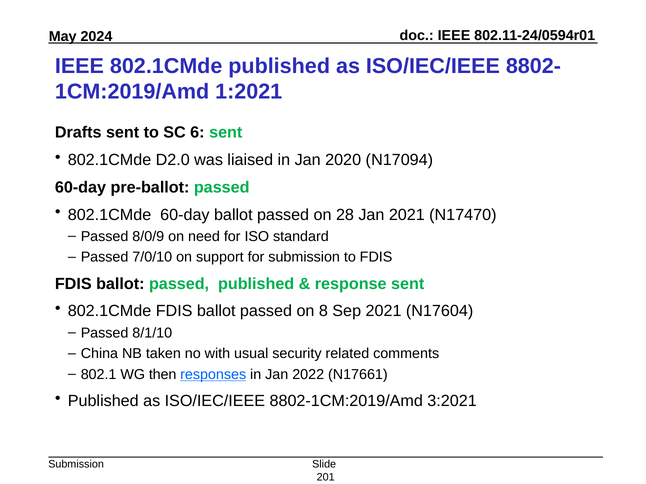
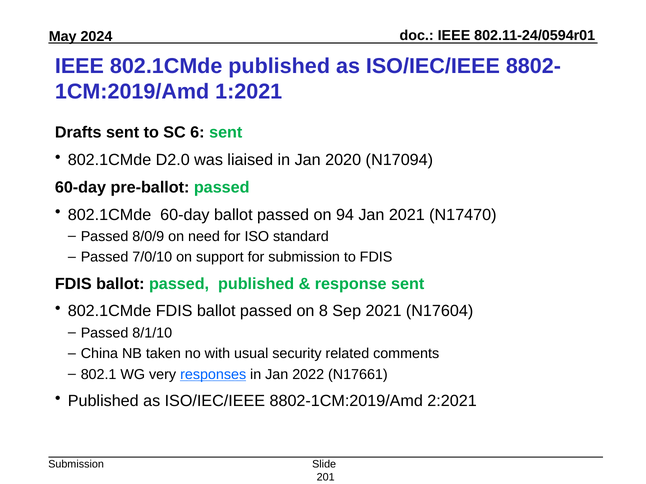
28: 28 -> 94 (345, 215)
then: then -> very (163, 375)
3:2021: 3:2021 -> 2:2021 (452, 401)
